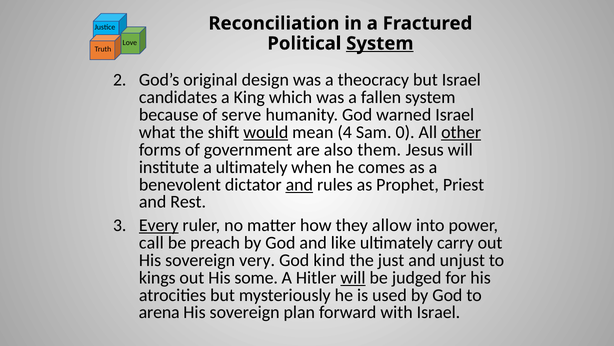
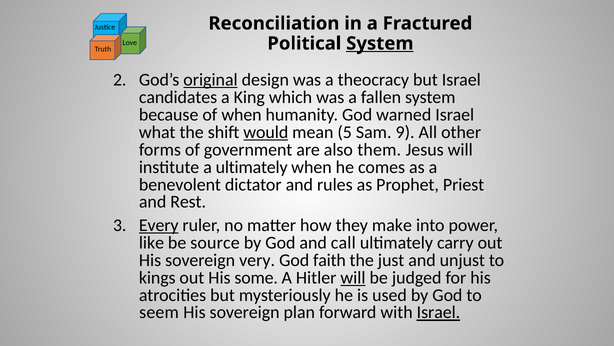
original underline: none -> present (211, 80)
of serve: serve -> when (241, 115)
4: 4 -> 5 (345, 132)
0: 0 -> 9 (405, 132)
other underline: present -> none (461, 132)
and underline: present -> none (299, 184)
allow: allow -> make (392, 225)
call: call -> like (151, 242)
preach: preach -> source (215, 242)
like: like -> call (343, 242)
kind: kind -> faith (329, 260)
arena: arena -> seem (159, 312)
Israel underline: none -> present (438, 312)
